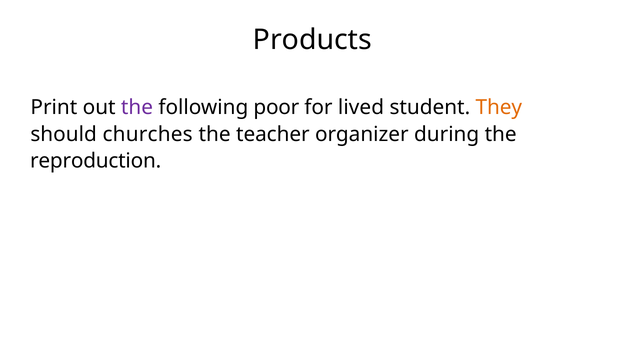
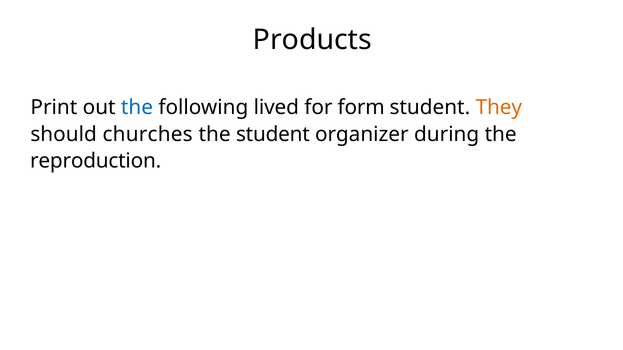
the colour: purple -> blue (137, 108)
poor: poor -> lived (276, 108)
lived: lived -> form (361, 108)
the teacher: teacher -> student (273, 134)
